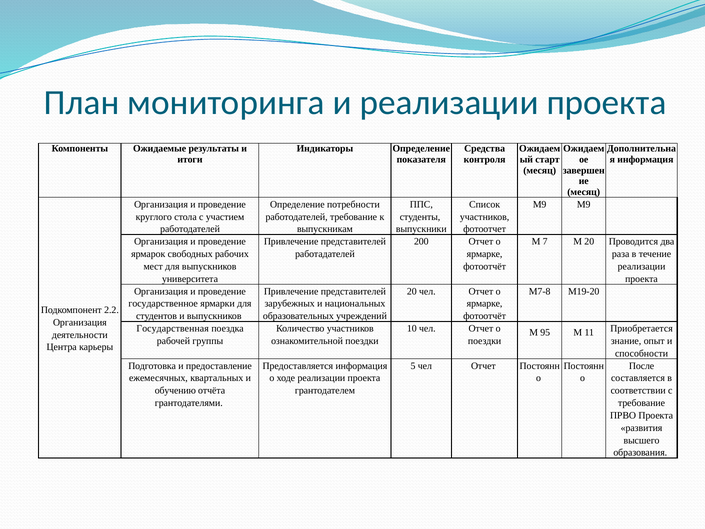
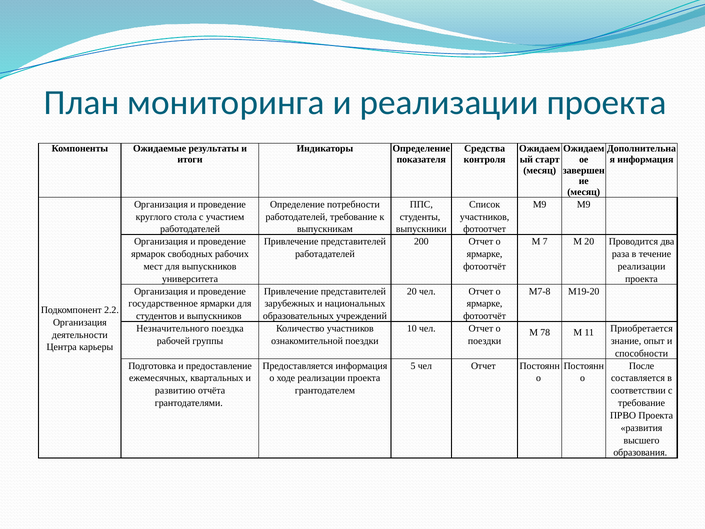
Государственная: Государственная -> Незначительного (173, 328)
95: 95 -> 78 (545, 332)
обучению: обучению -> развитию (175, 390)
